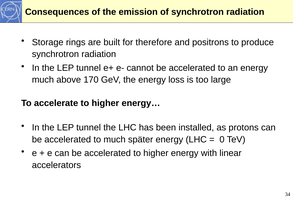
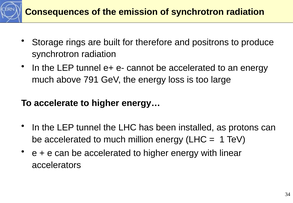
170: 170 -> 791 (91, 80)
später: später -> million (141, 139)
0: 0 -> 1 (222, 139)
